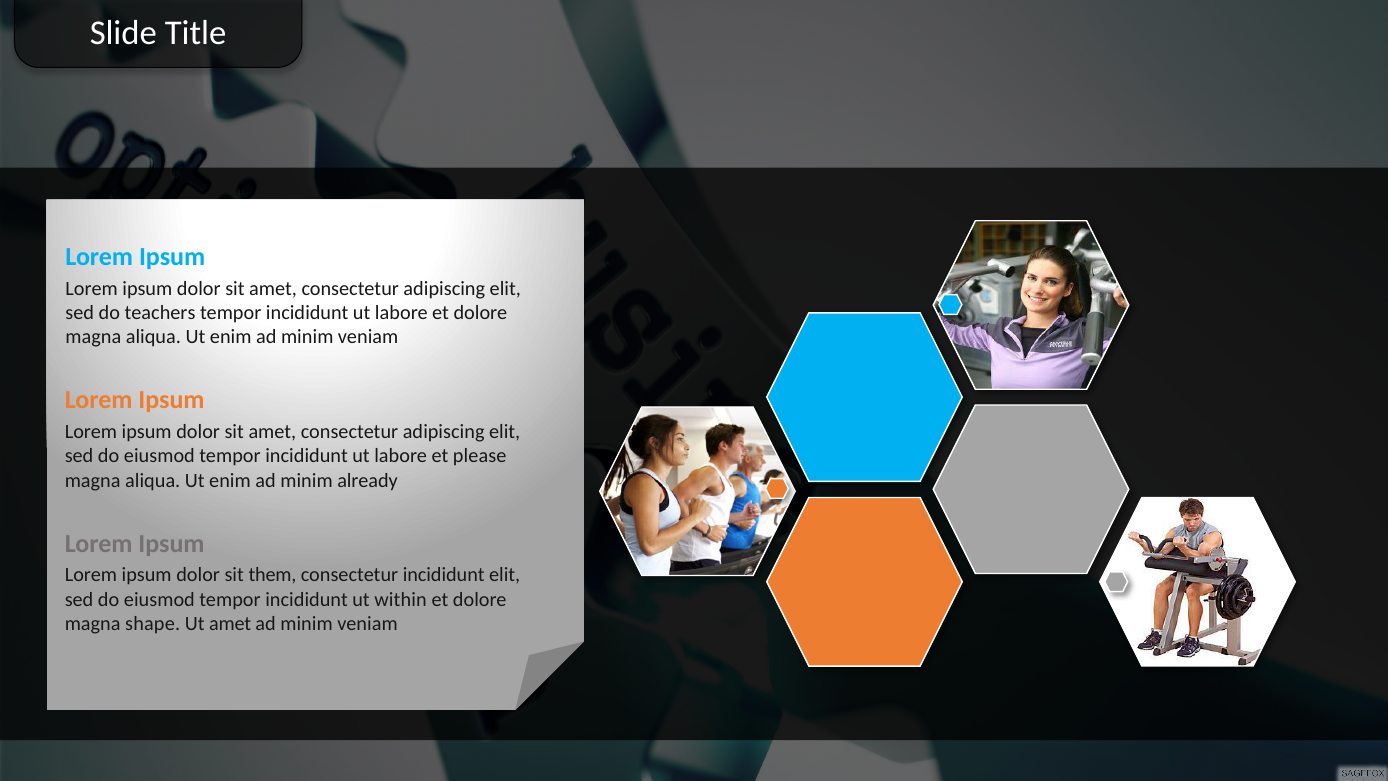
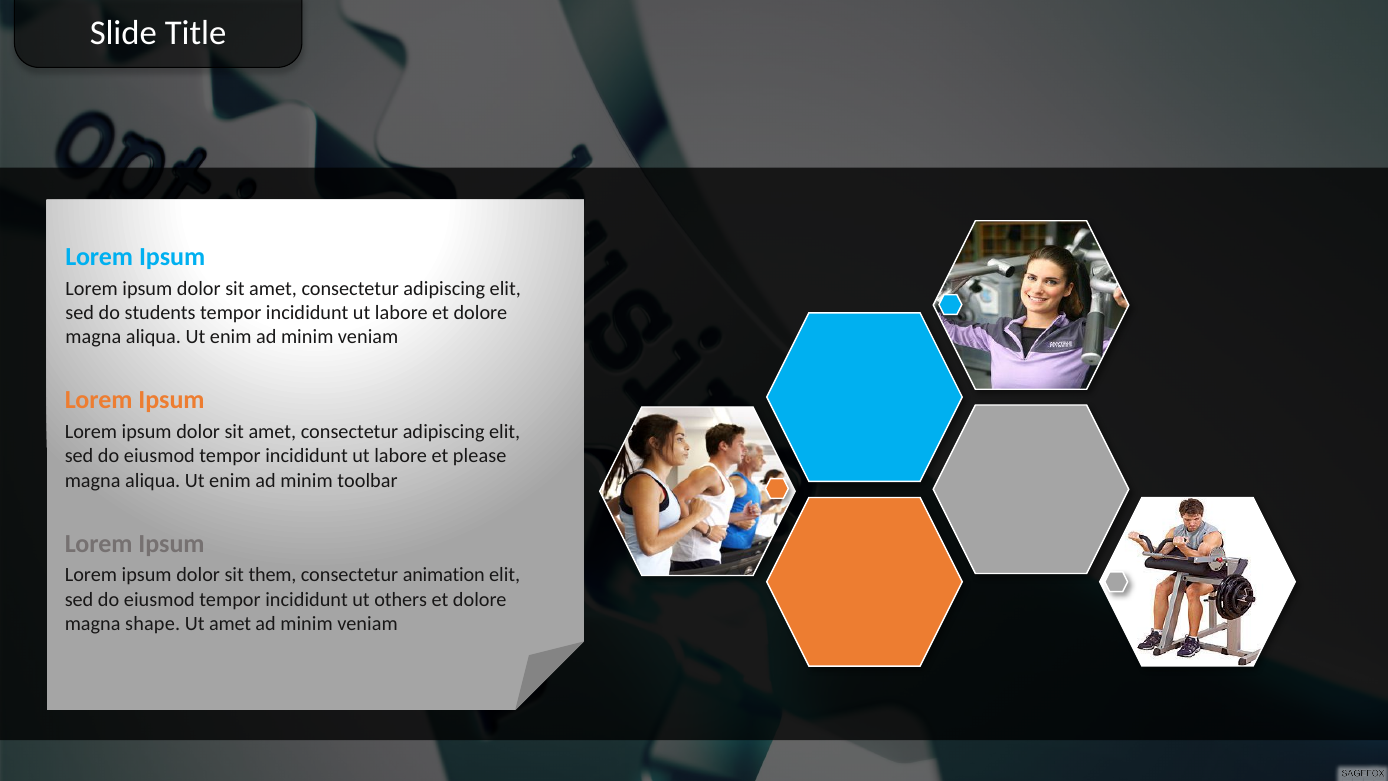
teachers: teachers -> students (160, 313)
already: already -> toolbar (367, 480)
consectetur incididunt: incididunt -> animation (444, 575)
within: within -> others (401, 599)
